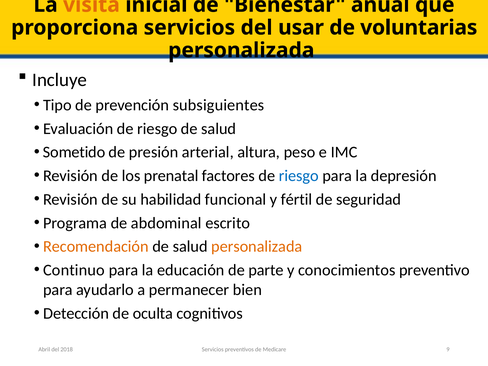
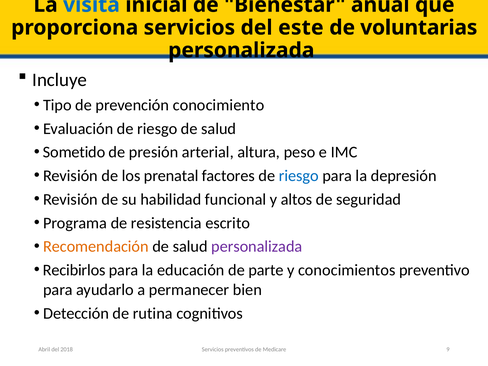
visita colour: orange -> blue (91, 5)
usar: usar -> este (301, 28)
subsiguientes: subsiguientes -> conocimiento (219, 105)
fértil: fértil -> altos (297, 199)
abdominal: abdominal -> resistencia (166, 223)
personalizada colour: orange -> purple (257, 247)
Continuo: Continuo -> Recibirlos (74, 270)
oculta: oculta -> rutina (153, 313)
